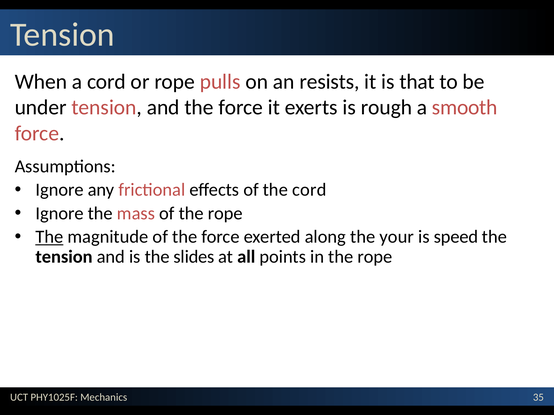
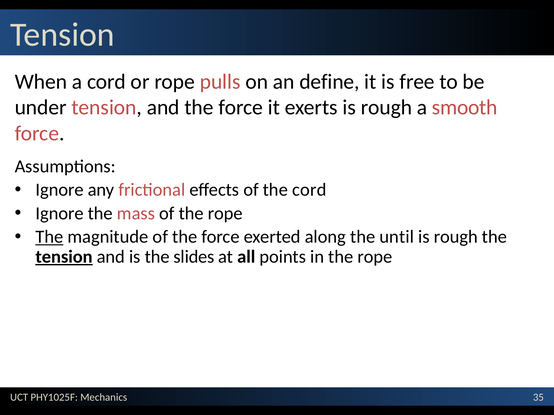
resists: resists -> define (329, 82)
that: that -> free (417, 82)
your: your -> until (397, 237)
speed: speed -> rough (456, 237)
tension underline: none -> present (64, 257)
